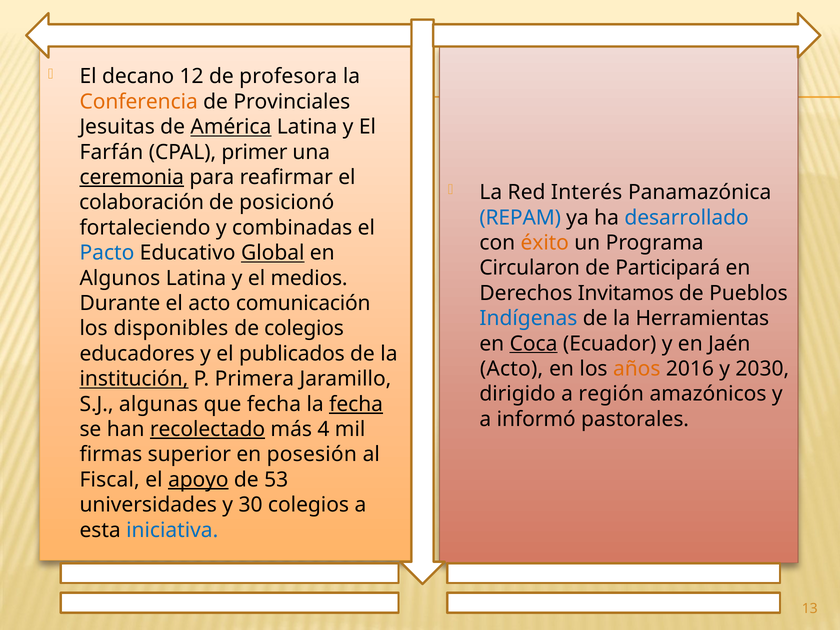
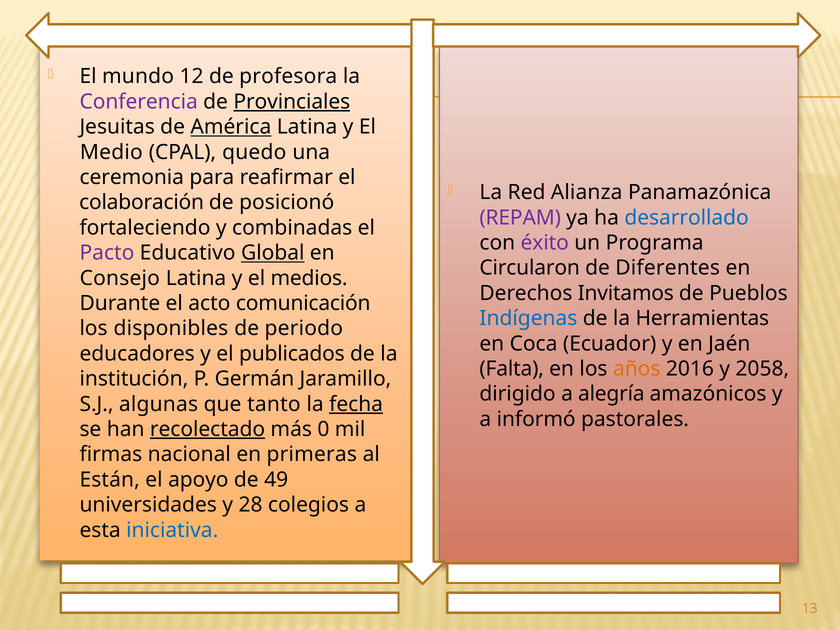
decano: decano -> mundo (138, 77)
Conferencia colour: orange -> purple (139, 102)
Provinciales underline: none -> present (292, 102)
Farfán: Farfán -> Medio (111, 152)
primer: primer -> quedo (254, 152)
ceremonia underline: present -> none (132, 177)
Interés: Interés -> Alianza (587, 192)
REPAM colour: blue -> purple (520, 218)
éxito colour: orange -> purple (545, 243)
Pacto colour: blue -> purple (107, 253)
Participará: Participará -> Diferentes (668, 268)
Algunos: Algunos -> Consejo (120, 278)
de colegios: colegios -> periodo (304, 329)
Coca underline: present -> none (534, 344)
Acto: Acto -> Falta (512, 369)
2030: 2030 -> 2058 (762, 369)
institución underline: present -> none (134, 379)
Primera: Primera -> Germán (254, 379)
región: región -> alegría (611, 394)
que fecha: fecha -> tanto (274, 404)
4: 4 -> 0 (323, 429)
superior: superior -> nacional (189, 455)
posesión: posesión -> primeras (312, 455)
Fiscal: Fiscal -> Están (110, 480)
apoyo underline: present -> none (198, 480)
53: 53 -> 49 (276, 480)
30: 30 -> 28 (251, 505)
